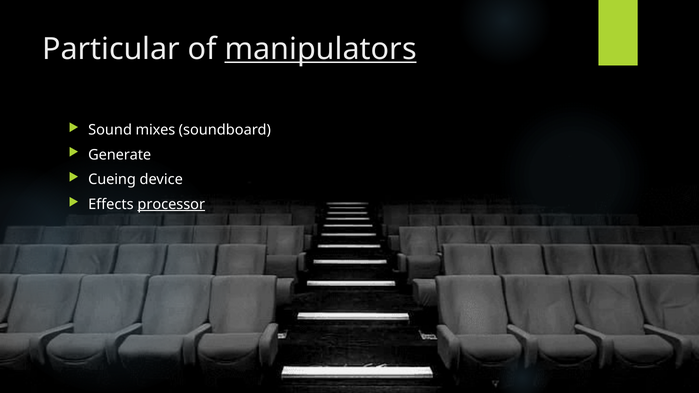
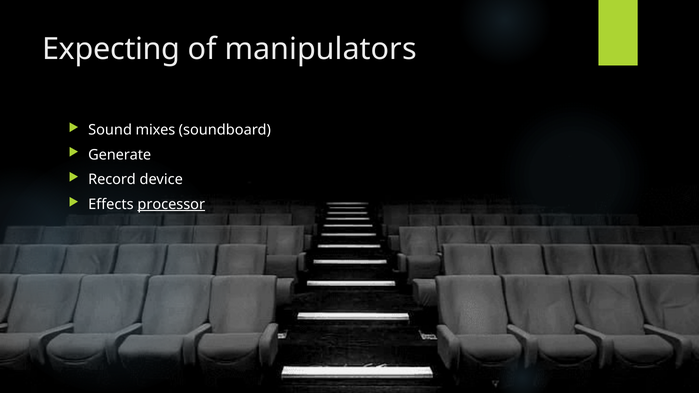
Particular: Particular -> Expecting (111, 49)
manipulators underline: present -> none (321, 49)
Cueing: Cueing -> Record (112, 180)
